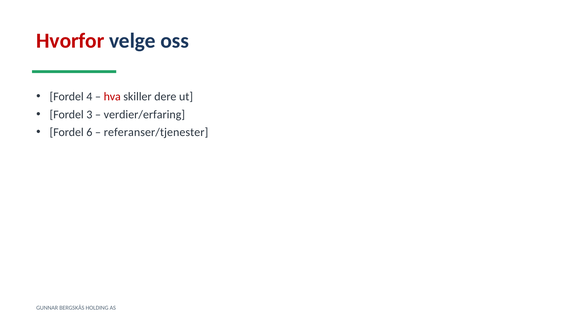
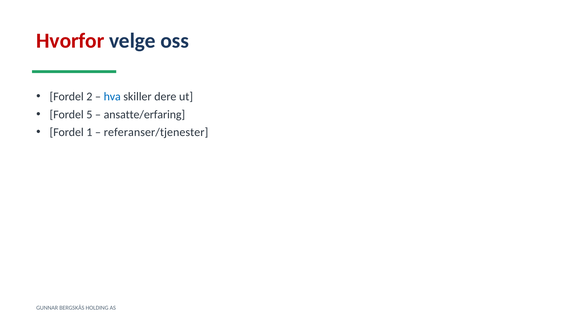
4: 4 -> 2 (89, 97)
hva colour: red -> blue (112, 97)
3: 3 -> 5 (89, 114)
verdier/erfaring: verdier/erfaring -> ansatte/erfaring (144, 114)
6: 6 -> 1 (89, 132)
